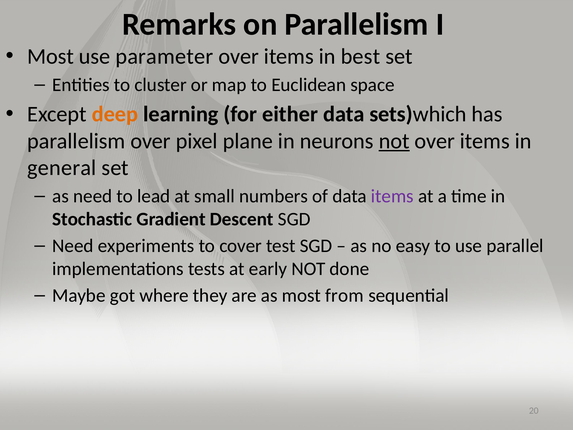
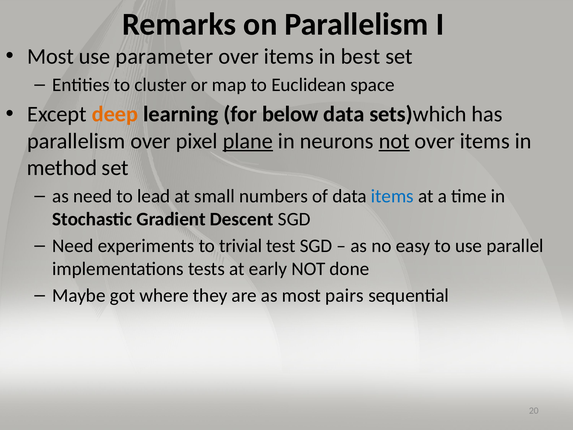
either: either -> below (290, 114)
plane underline: none -> present (248, 141)
general: general -> method (62, 168)
items colour: purple -> blue (392, 196)
cover: cover -> trivial (241, 246)
from: from -> pairs (344, 295)
